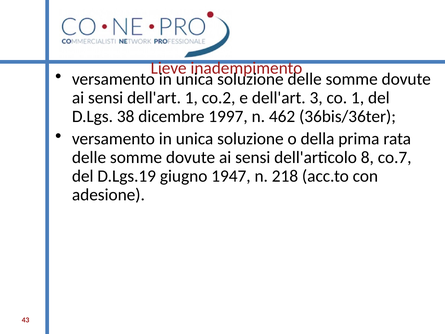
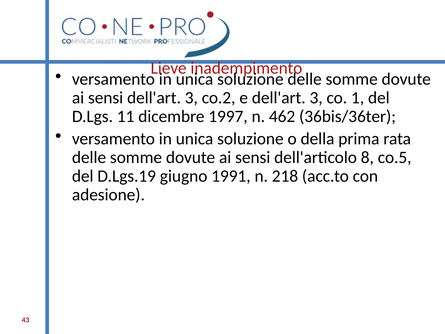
sensi dell'art 1: 1 -> 3 (191, 98)
38: 38 -> 11 (126, 116)
co.7: co.7 -> co.5 (395, 157)
1947: 1947 -> 1991 (231, 176)
